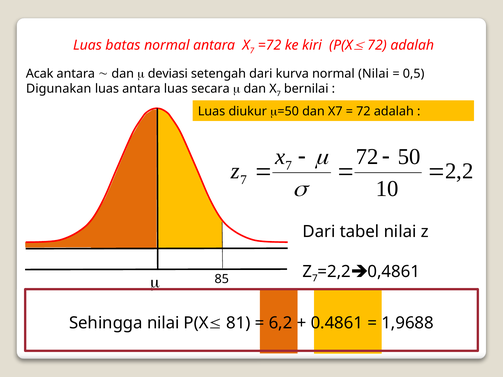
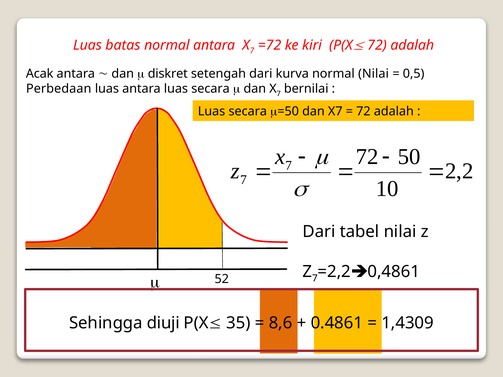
deviasi: deviasi -> diskret (168, 74)
Digunakan: Digunakan -> Perbedaan (59, 89)
diukur: diukur -> secara (248, 112)
85: 85 -> 52 (222, 279)
Sehingga nilai: nilai -> diuji (163, 323)
81: 81 -> 35 (238, 323)
6,2: 6,2 -> 8,6 (281, 323)
1,9688: 1,9688 -> 1,4309 (408, 323)
